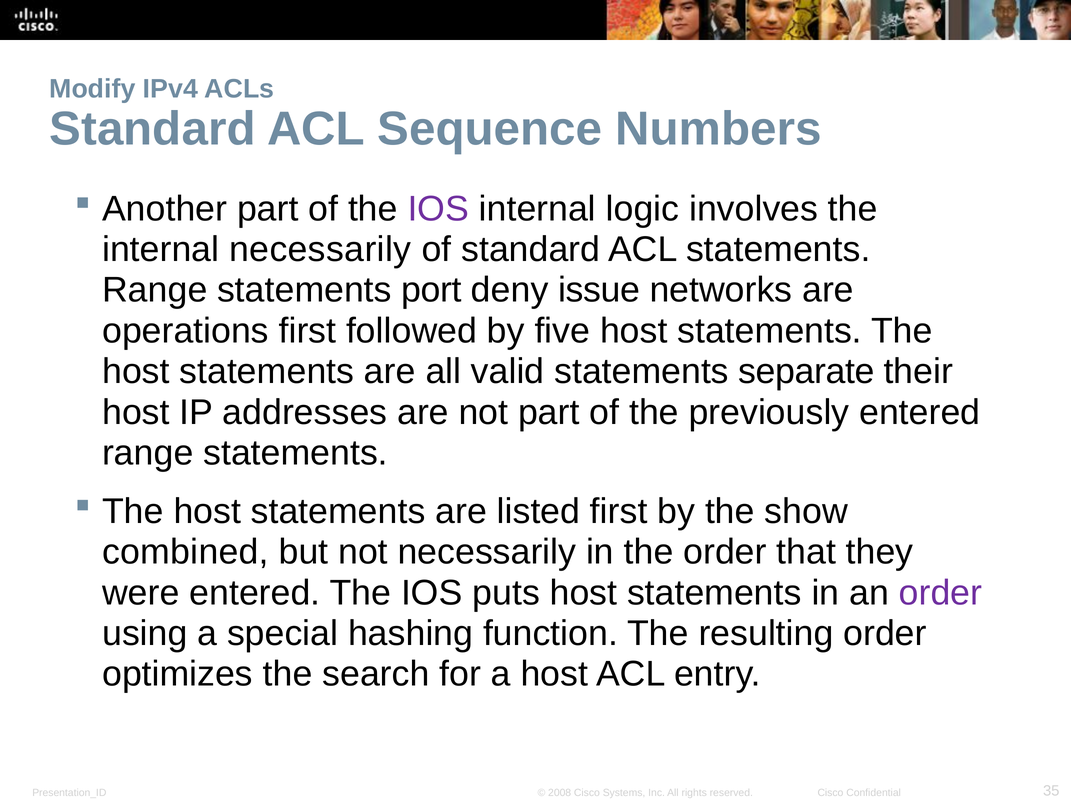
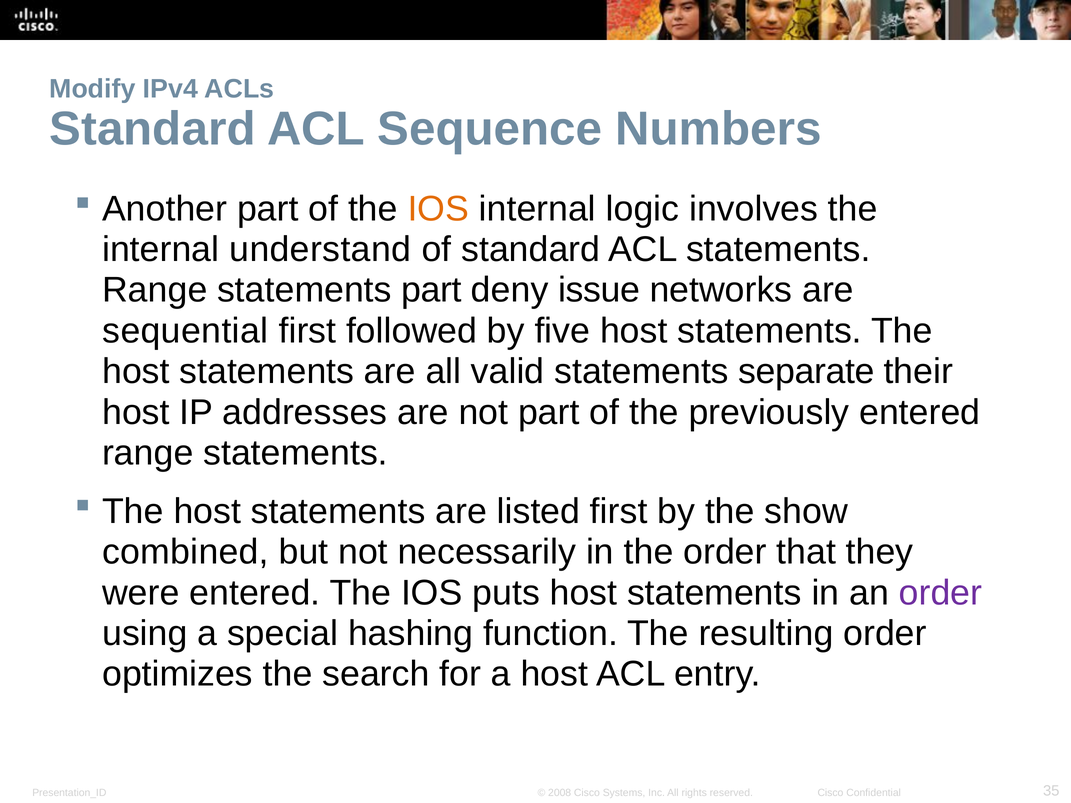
IOS colour: purple -> orange (438, 209)
internal necessarily: necessarily -> understand (320, 250)
statements port: port -> part (432, 290)
operations: operations -> sequential (185, 331)
